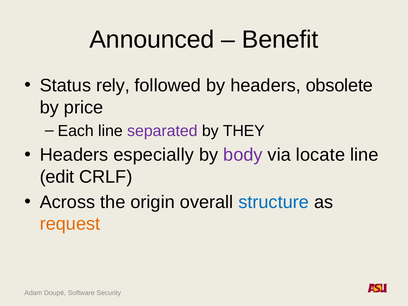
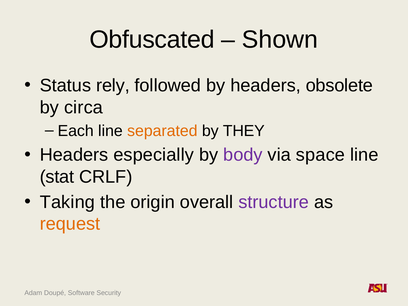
Announced: Announced -> Obfuscated (152, 39)
Benefit: Benefit -> Shown (280, 39)
price: price -> circa (84, 107)
separated colour: purple -> orange (162, 131)
locate: locate -> space (320, 155)
edit: edit -> stat (57, 177)
Across: Across -> Taking (67, 202)
structure colour: blue -> purple (274, 202)
